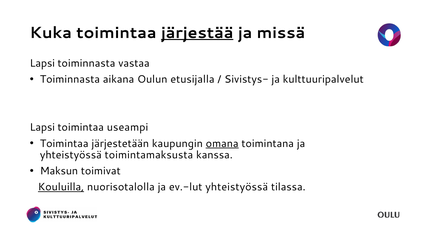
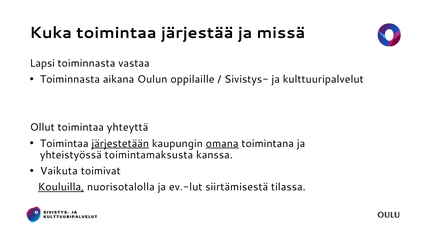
järjestää underline: present -> none (197, 33)
etusijalla: etusijalla -> oppilaille (192, 79)
Lapsi: Lapsi -> Ollut (42, 128)
useampi: useampi -> yhteyttä (128, 128)
järjestetään underline: none -> present (120, 144)
Maksun: Maksun -> Vaikuta (59, 171)
ev.-lut yhteistyössä: yhteistyössä -> siirtämisestä (237, 187)
